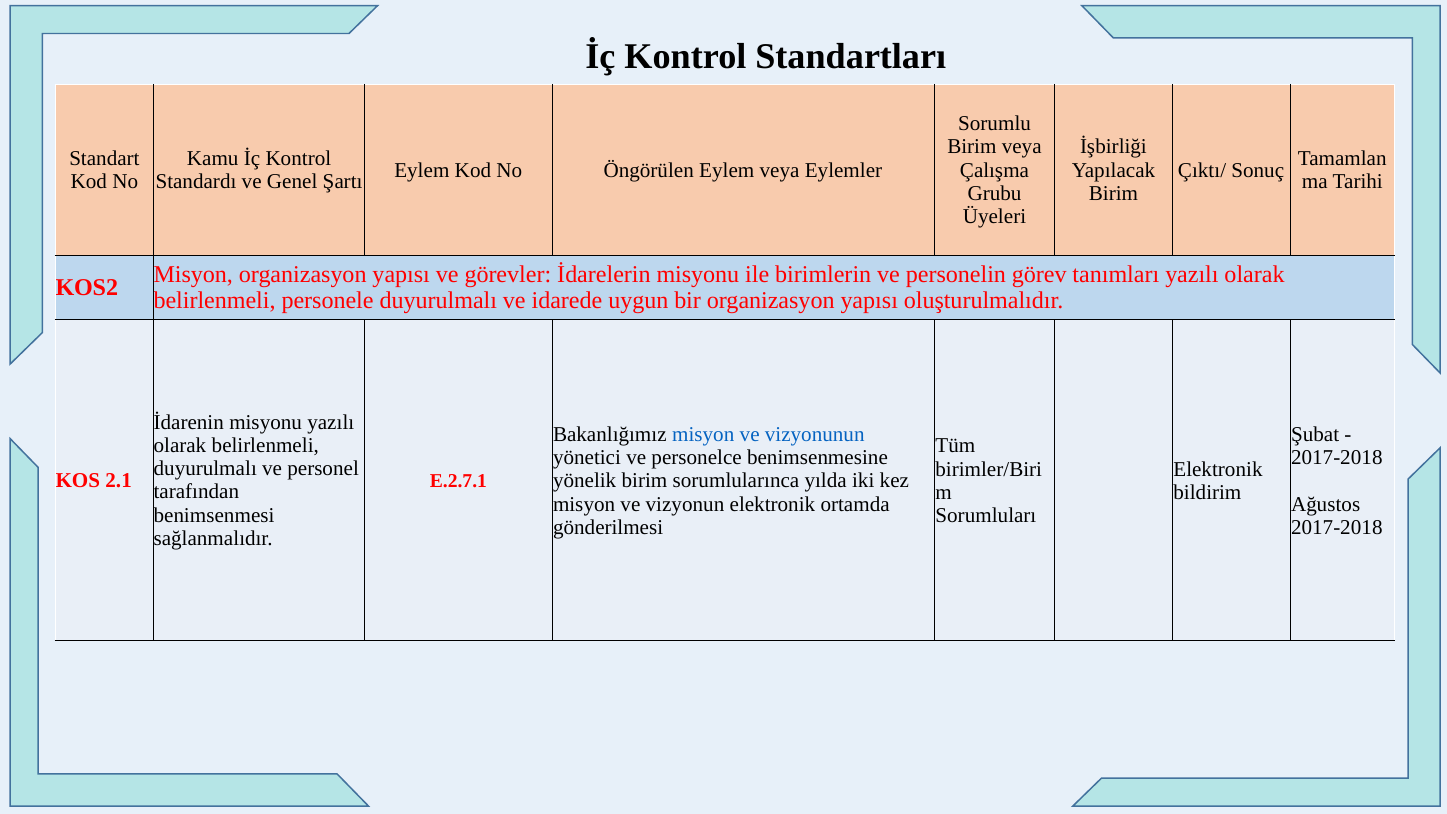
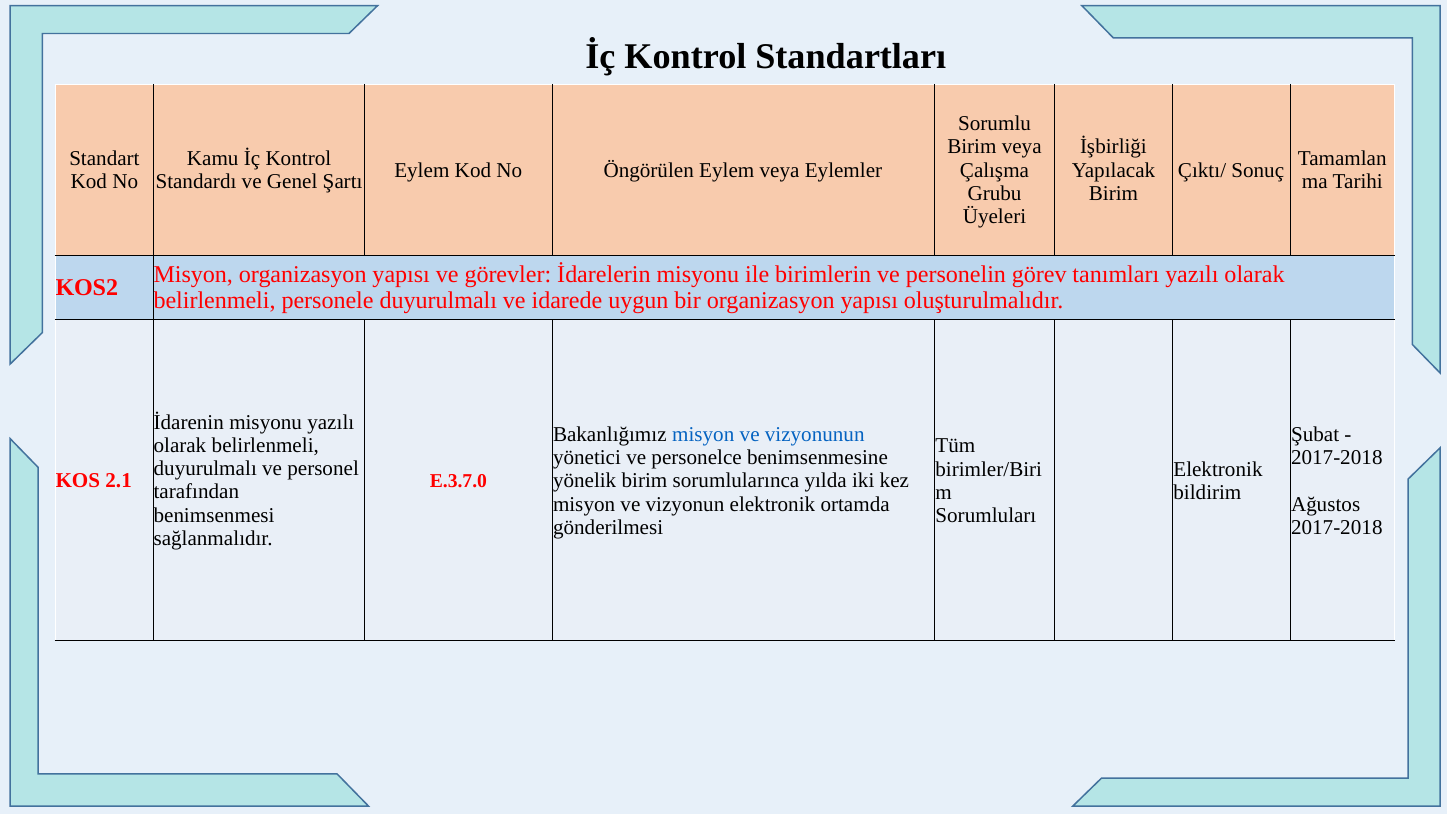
E.2.7.1: E.2.7.1 -> E.3.7.0 (458, 481)
